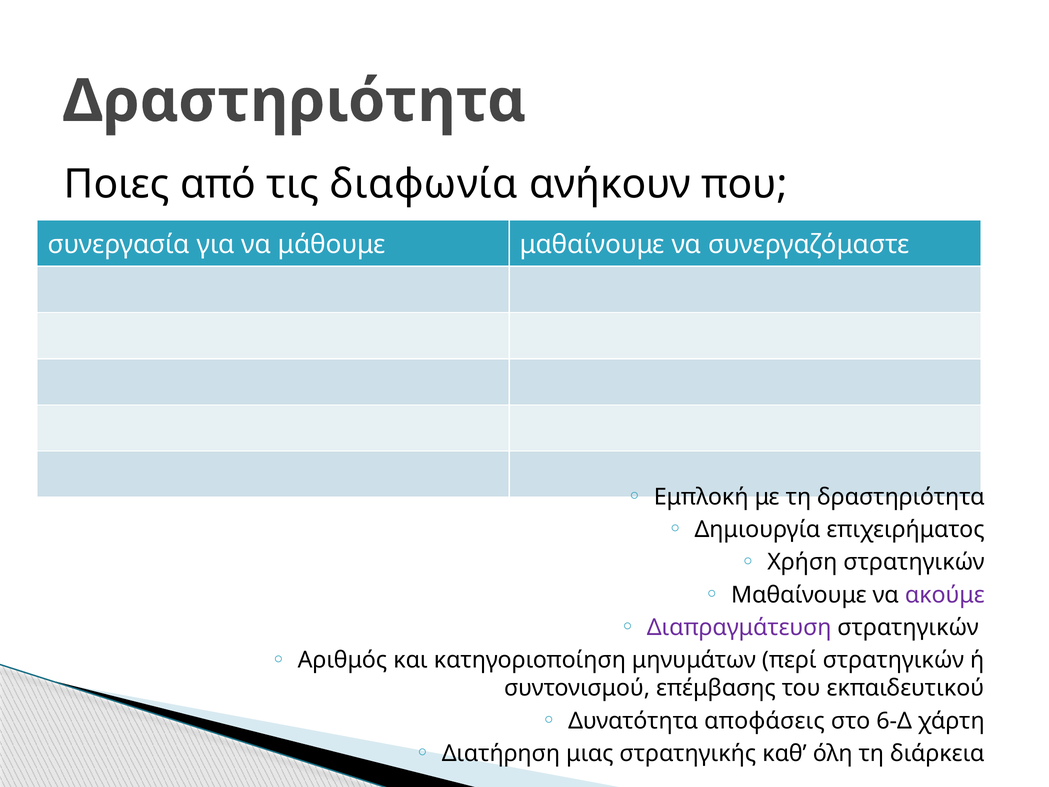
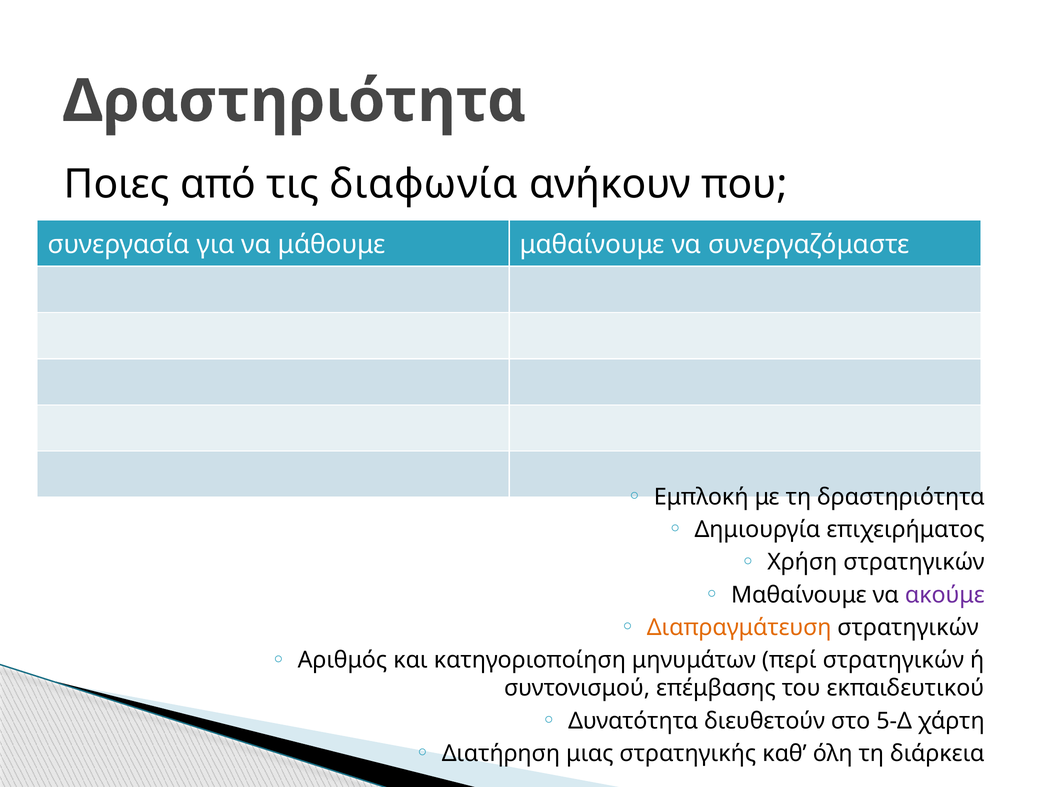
Διαπραγμάτευση colour: purple -> orange (739, 627)
αποφάσεις: αποφάσεις -> διευθετούν (765, 721)
6-Δ: 6-Δ -> 5-Δ (894, 721)
